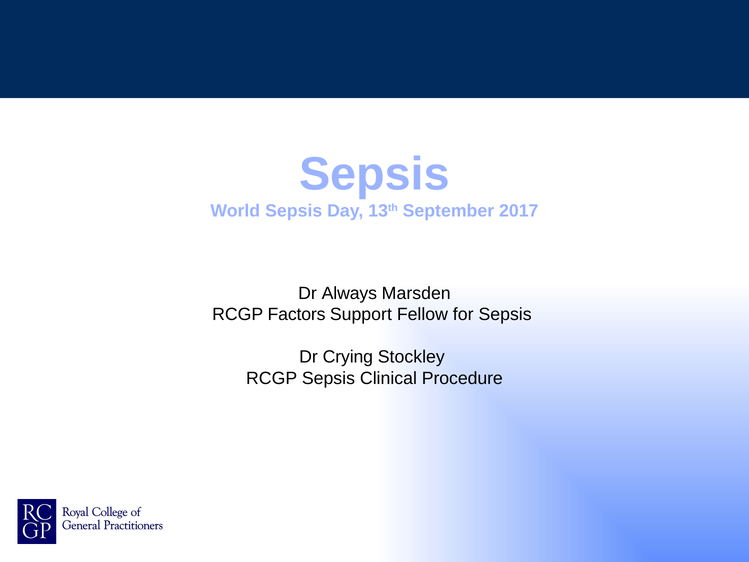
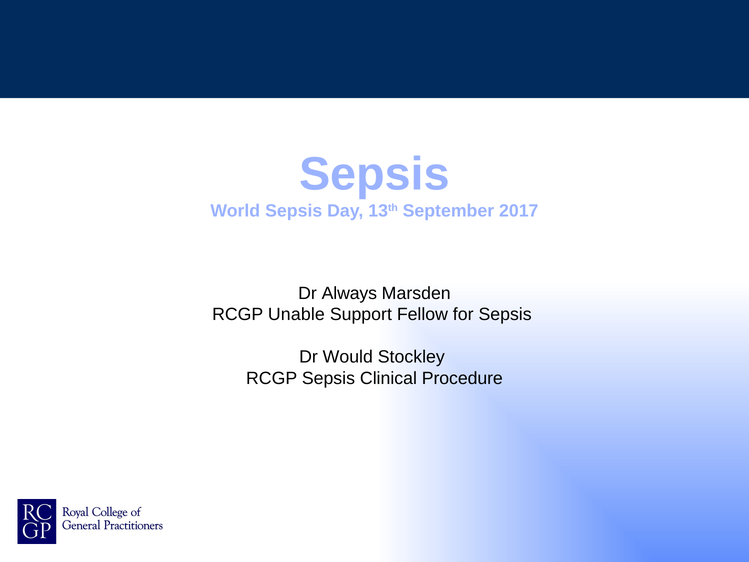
Factors: Factors -> Unable (296, 314)
Crying: Crying -> Would (348, 357)
